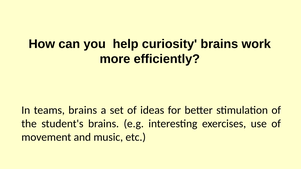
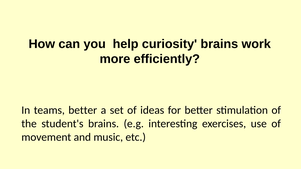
teams brains: brains -> better (83, 110)
